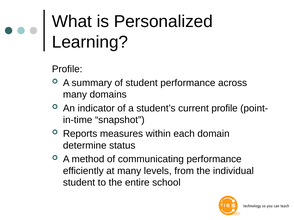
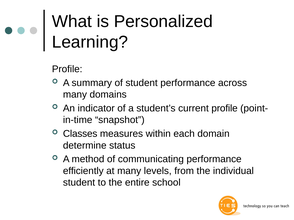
Reports: Reports -> Classes (80, 134)
